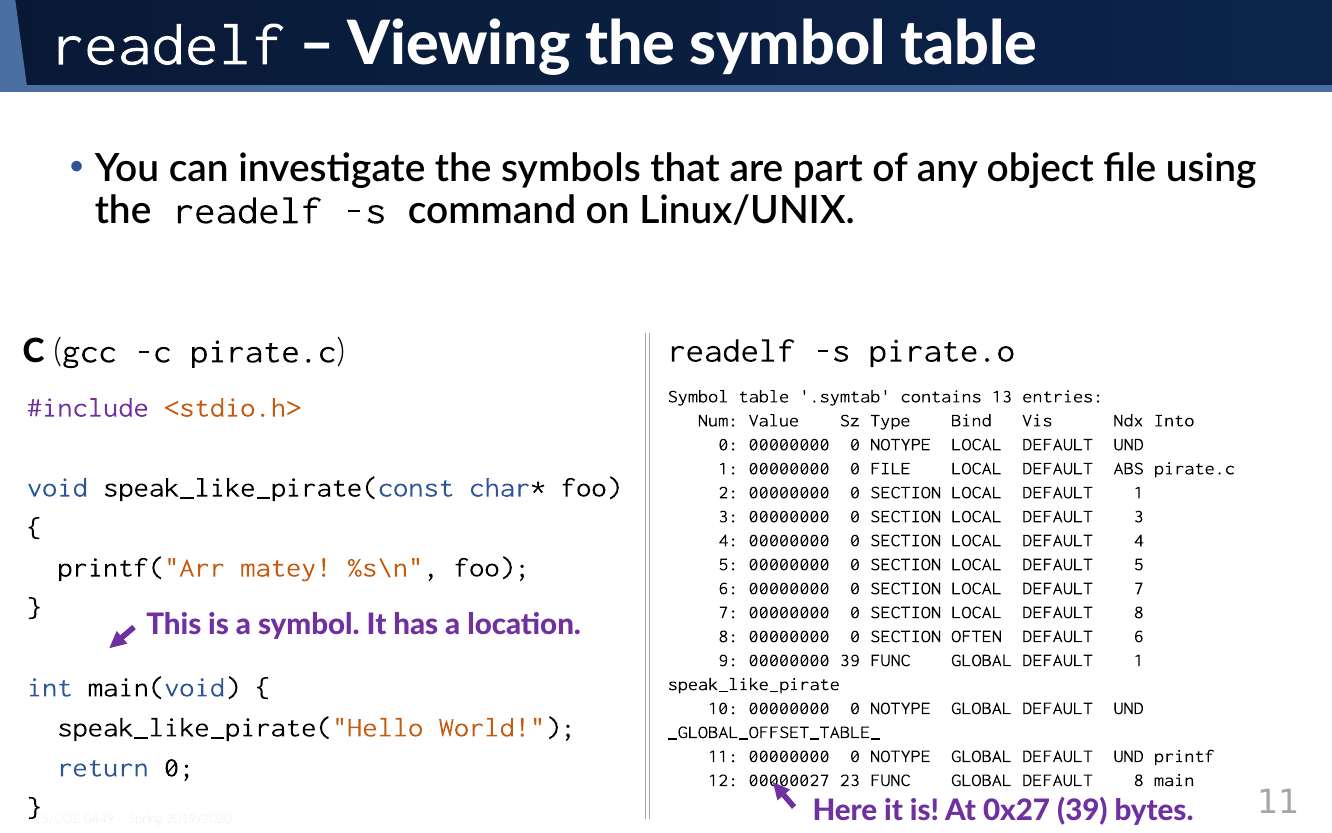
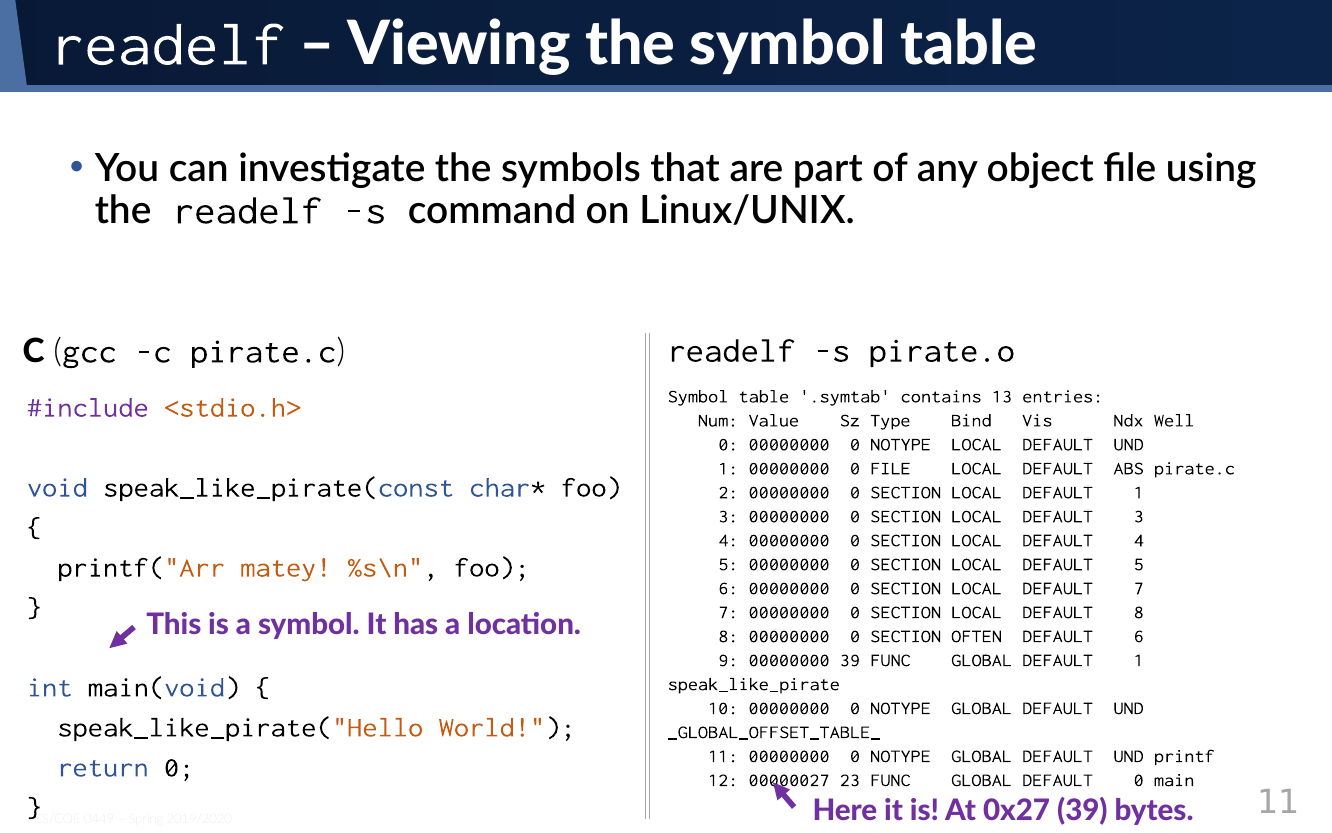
Into: Into -> Well (1174, 420)
GLOBAL DEFAULT 8: 8 -> 0 (1139, 780)
